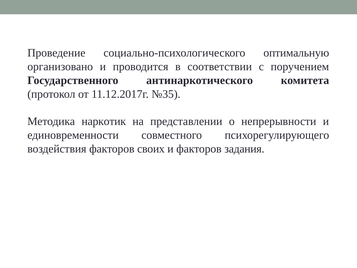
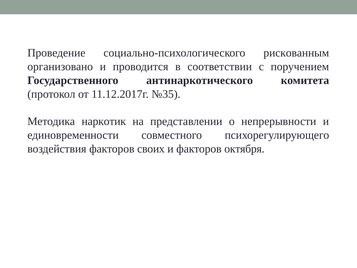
оптимальную: оптимальную -> рискованным (296, 53)
задания: задания -> октября (244, 149)
